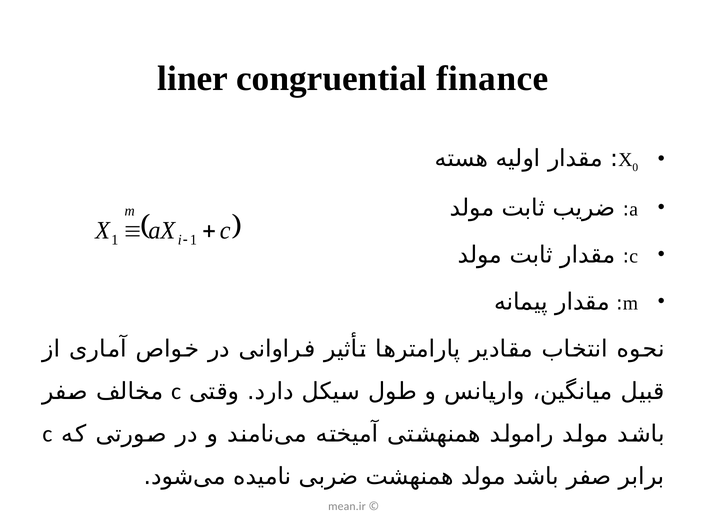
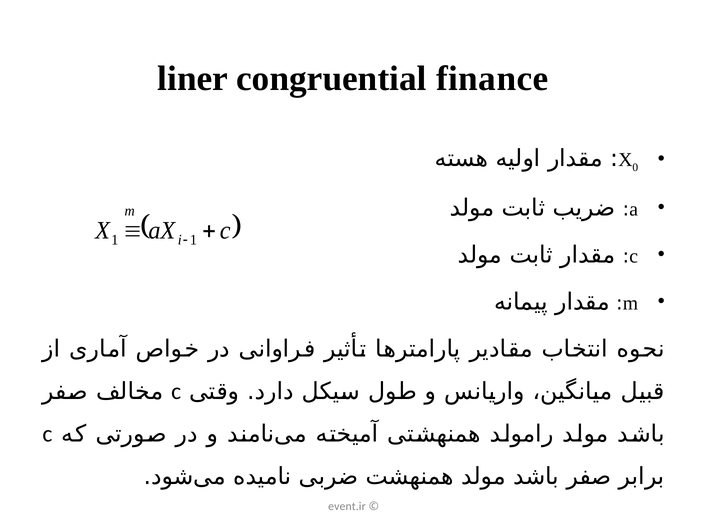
mean.ir: mean.ir -> event.ir (347, 506)
